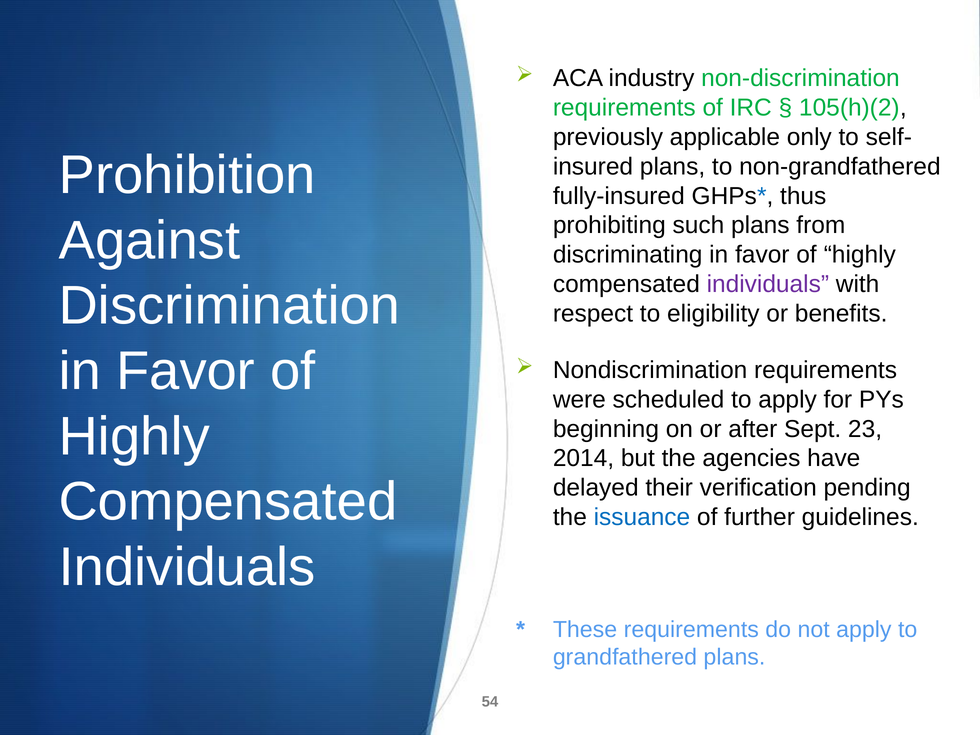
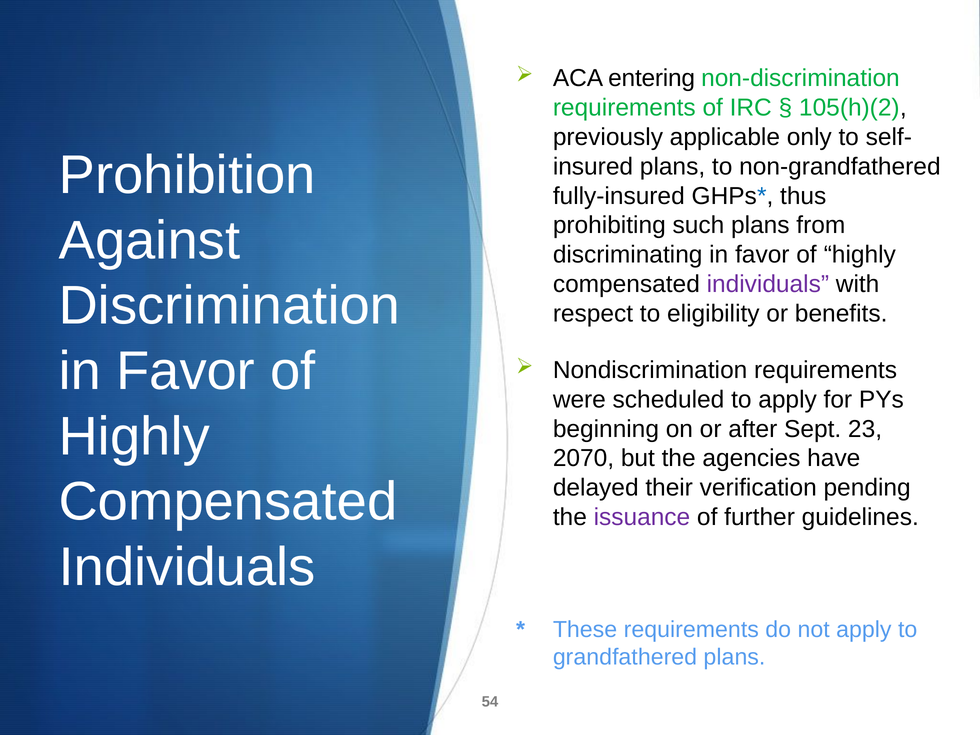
industry: industry -> entering (652, 78)
2014: 2014 -> 2070 (583, 458)
issuance colour: blue -> purple (642, 517)
